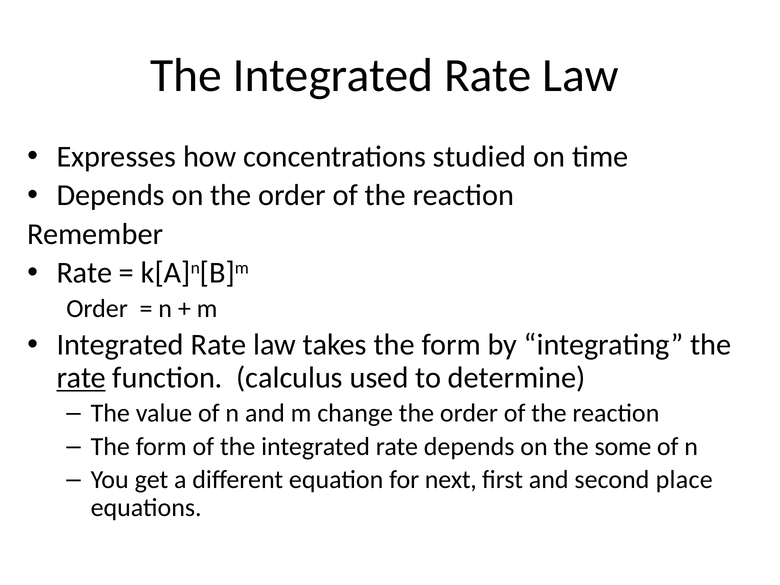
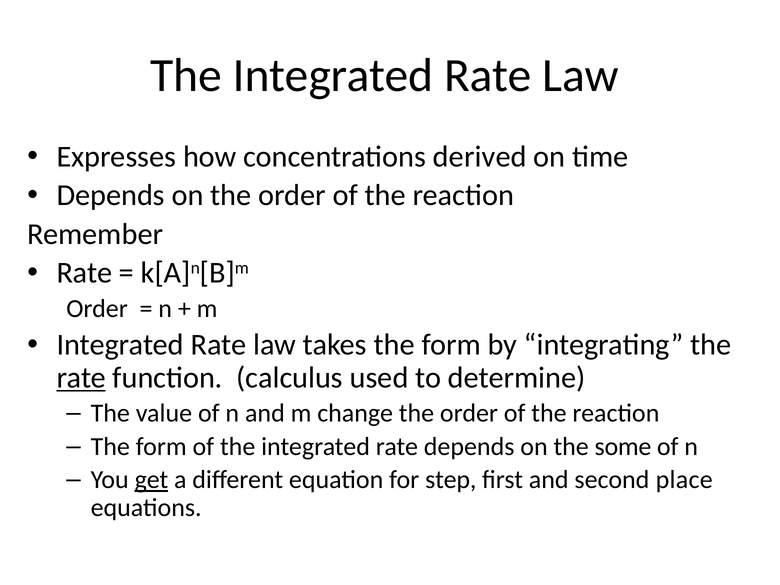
studied: studied -> derived (480, 157)
get underline: none -> present (151, 480)
next: next -> step (451, 480)
